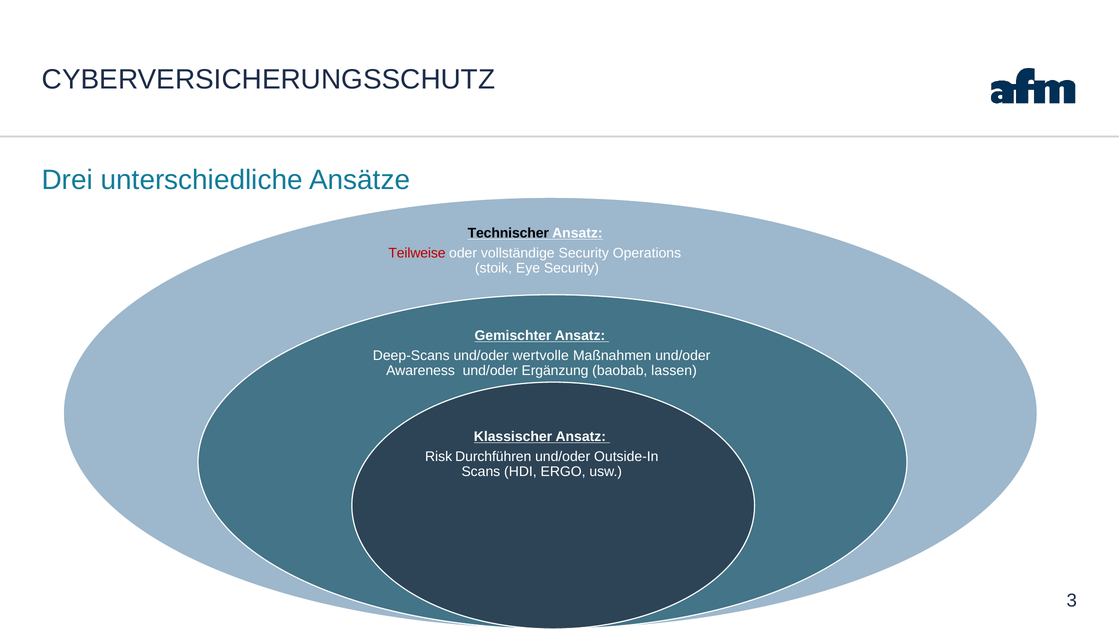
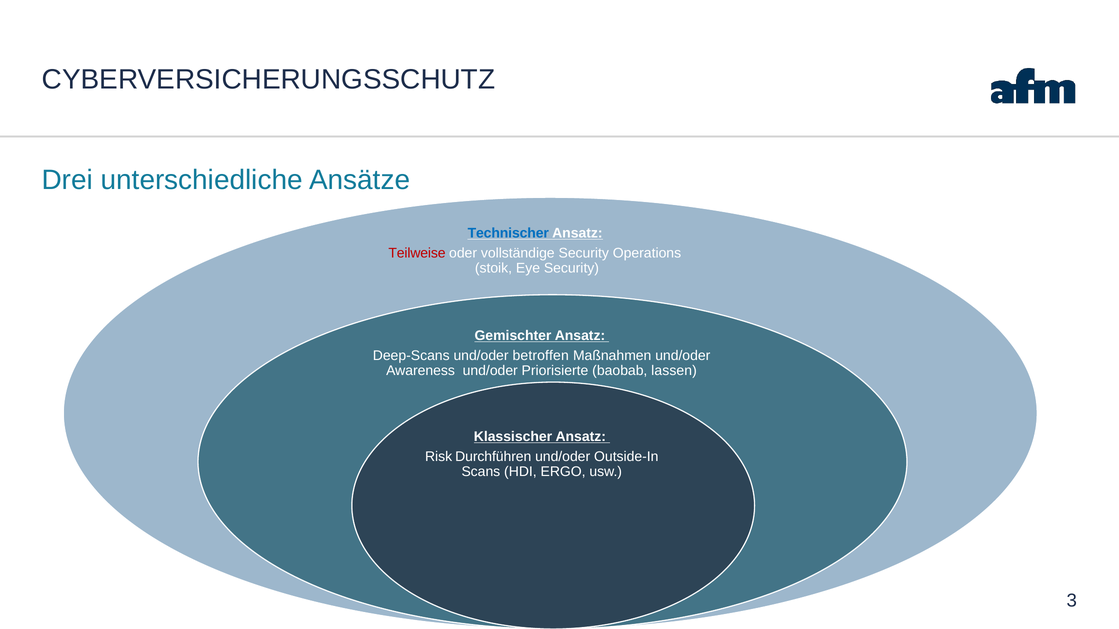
Technischer colour: black -> blue (508, 233)
wertvolle: wertvolle -> betroffen (541, 356)
Ergänzung: Ergänzung -> Priorisierte (555, 371)
